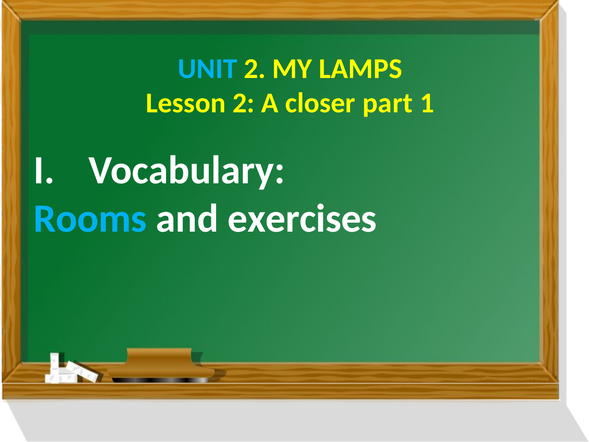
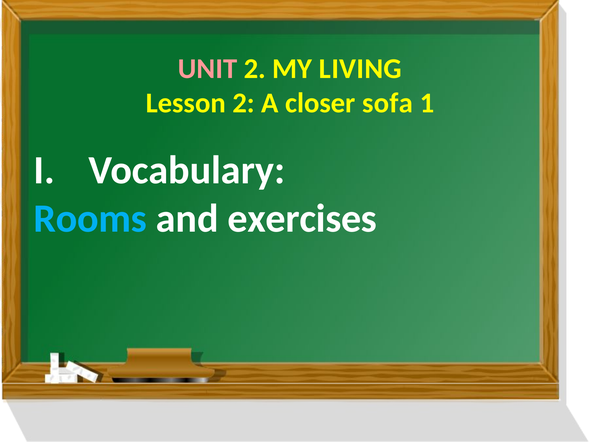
UNIT colour: light blue -> pink (208, 69)
LAMPS: LAMPS -> LIVING (360, 69)
part: part -> sofa (388, 103)
